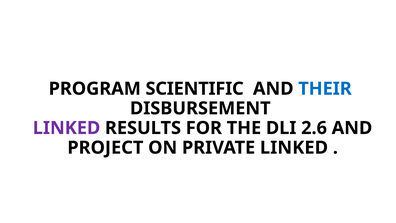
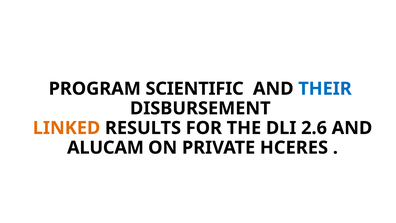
LINKED colour: purple -> orange (67, 128)
PROJECT: PROJECT -> ALUCAM (105, 148)
PRIVATE LINKED: LINKED -> HCERES (294, 148)
